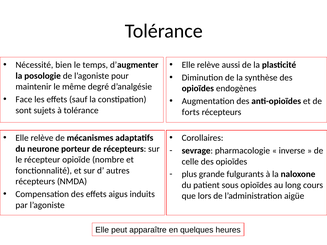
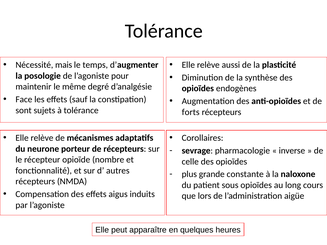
bien: bien -> mais (64, 65)
fulgurants: fulgurants -> constante (245, 174)
